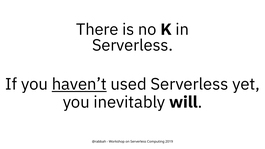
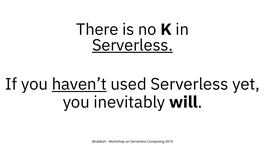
Serverless underline: none -> present (132, 45)
